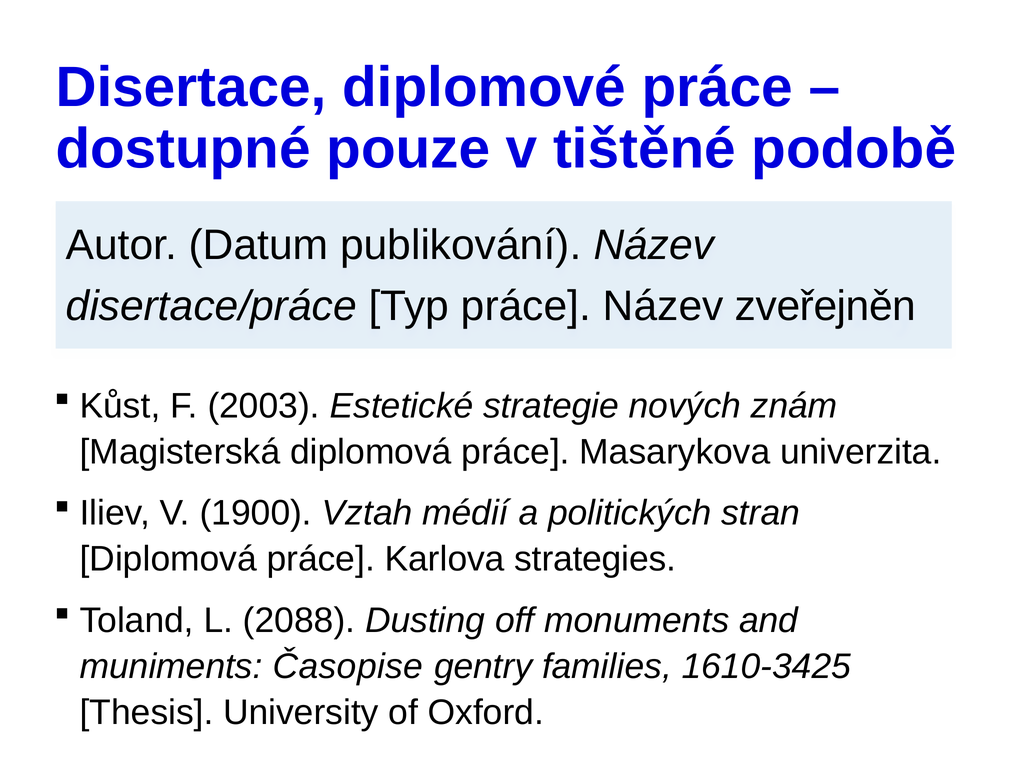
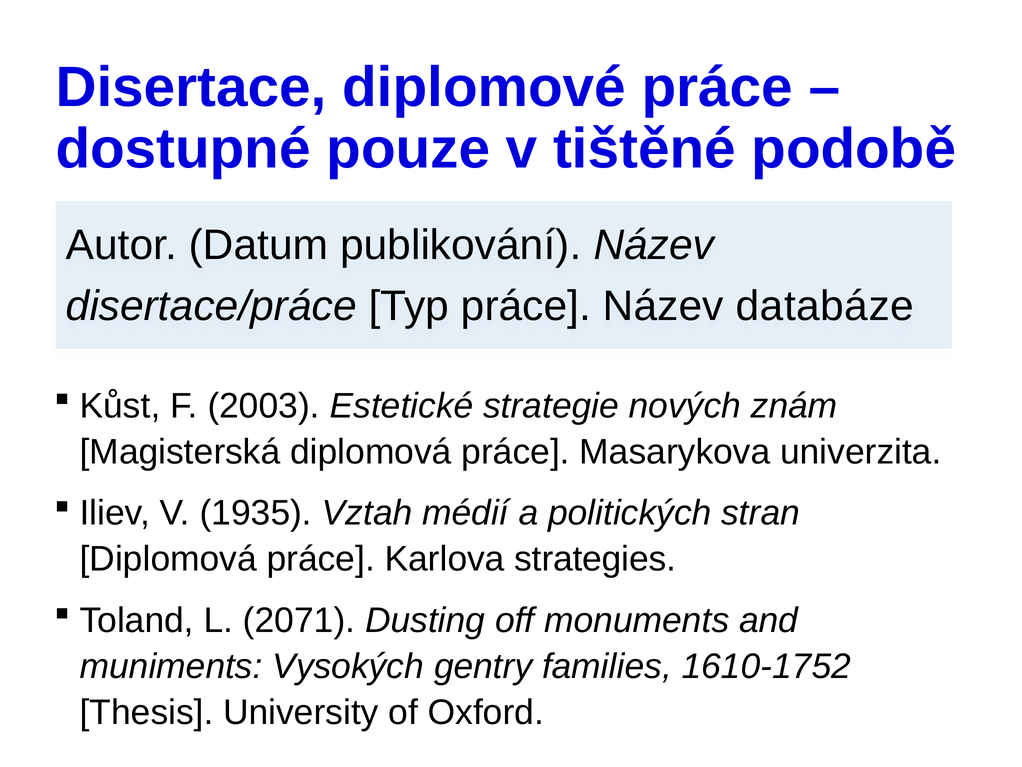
zveřejněn: zveřejněn -> databáze (825, 306)
1900: 1900 -> 1935 (256, 513)
2088: 2088 -> 2071 (299, 620)
Časopise: Časopise -> Vysokých (348, 666)
1610-3425: 1610-3425 -> 1610-1752 (766, 666)
